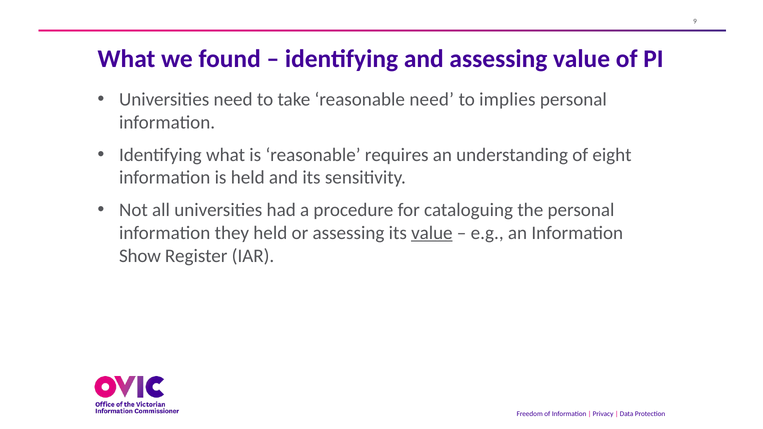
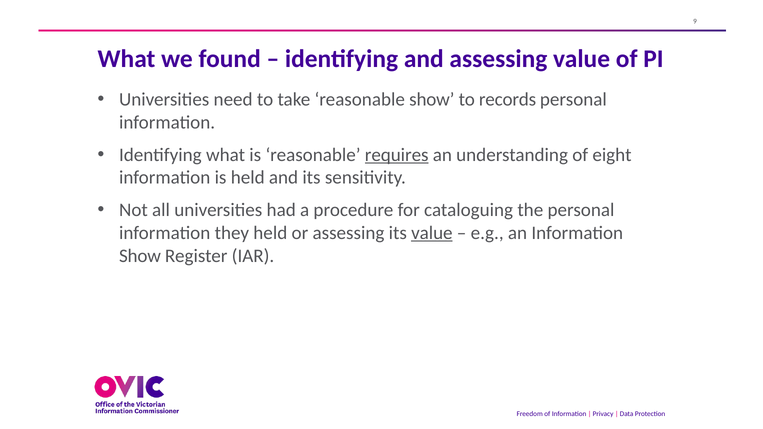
reasonable need: need -> show (432, 100)
implies: implies -> records (508, 100)
requires underline: none -> present (397, 155)
